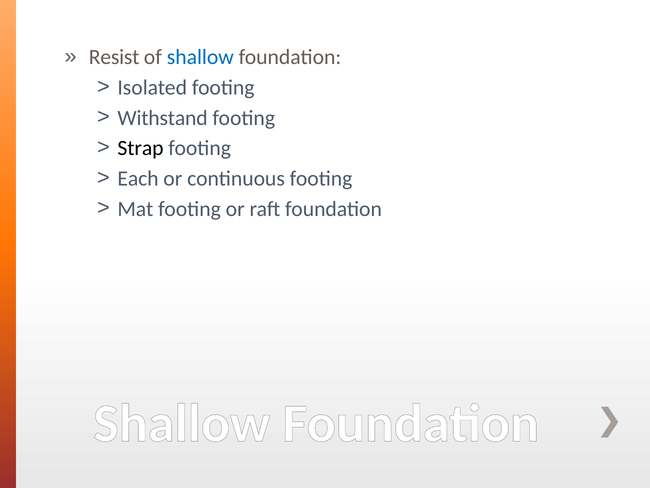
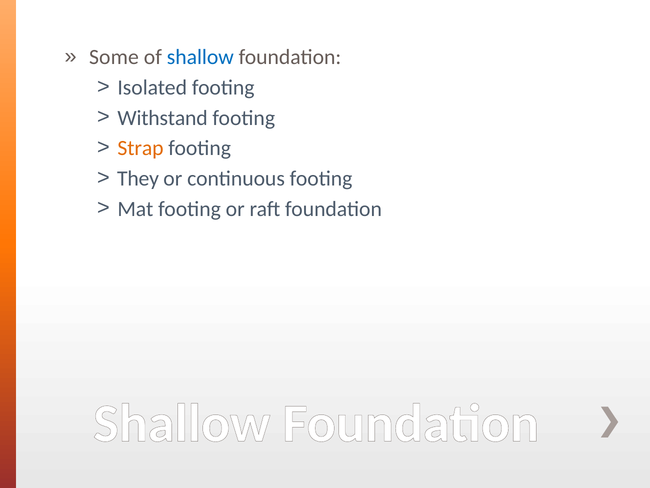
Resist: Resist -> Some (114, 57)
Strap colour: black -> orange (140, 148)
Each: Each -> They (138, 178)
